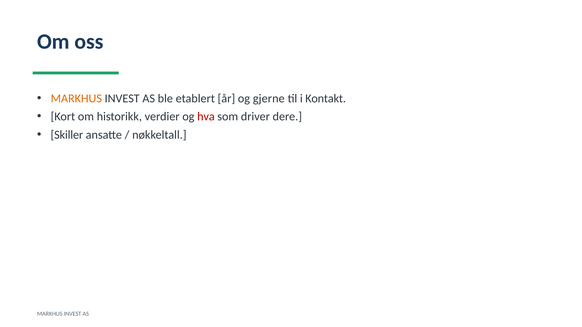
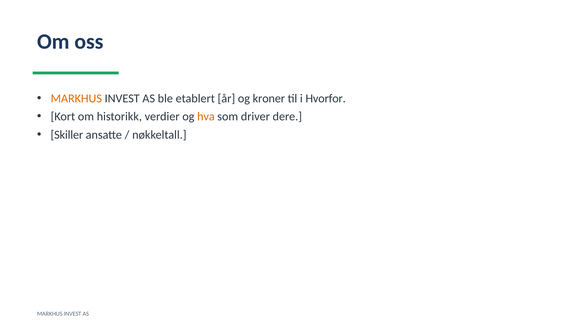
gjerne: gjerne -> kroner (269, 99)
Kontakt: Kontakt -> Hvorfor (326, 99)
hva colour: red -> orange (206, 117)
